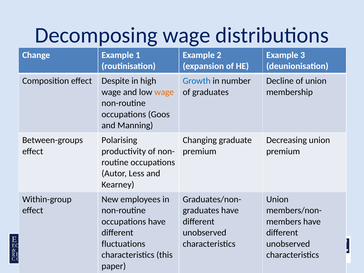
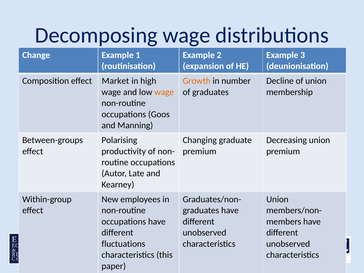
Despite: Despite -> Market (115, 81)
Growth colour: blue -> orange (197, 81)
Less: Less -> Late (137, 173)
